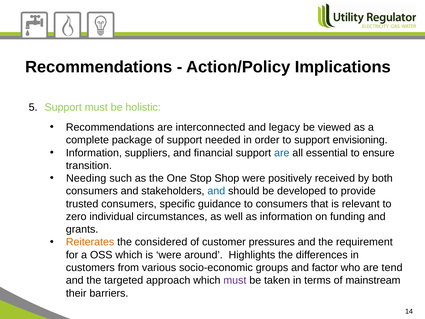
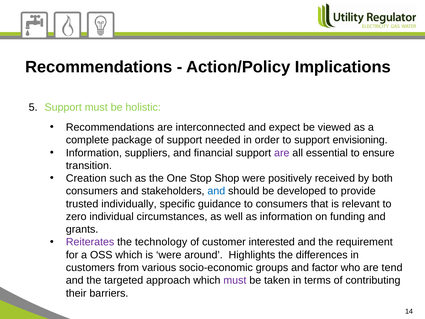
legacy: legacy -> expect (284, 127)
are colour: blue -> purple (282, 153)
Needing: Needing -> Creation (86, 178)
trusted consumers: consumers -> individually (129, 204)
Reiterates colour: orange -> purple (90, 242)
considered: considered -> technology (161, 242)
pressures: pressures -> interested (272, 242)
mainstream: mainstream -> contributing (373, 280)
